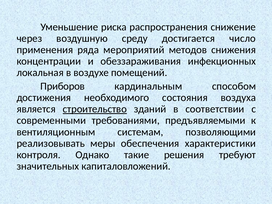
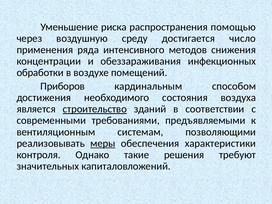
снижение: снижение -> помощью (233, 27)
мероприятий: мероприятий -> интенсивного (134, 50)
локальная: локальная -> обработки (40, 73)
меры underline: none -> present (103, 143)
